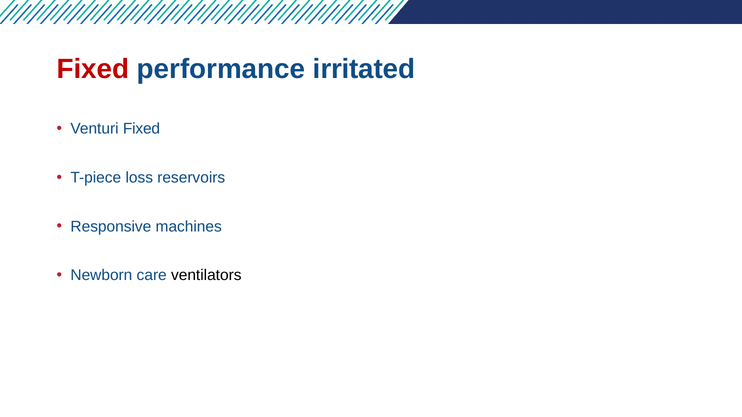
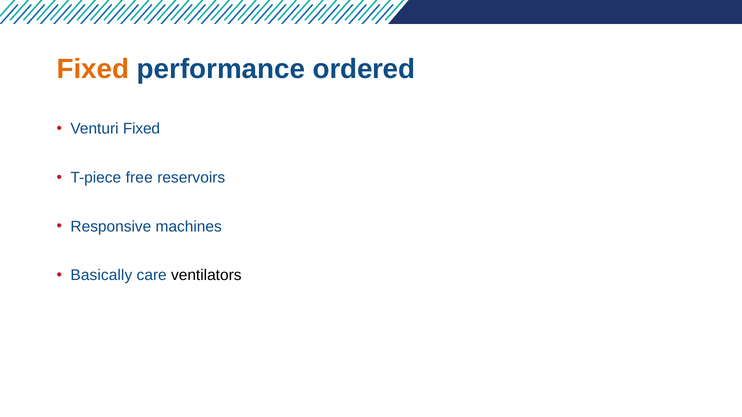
Fixed colour: red -> orange (93, 69)
irritated: irritated -> ordered (364, 69)
loss: loss -> free (139, 178)
Newborn: Newborn -> Basically (101, 276)
